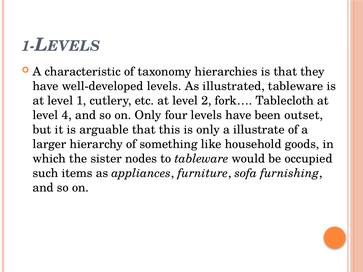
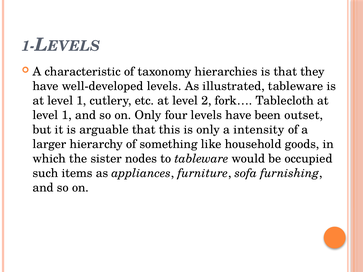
4: 4 -> 1 (67, 115)
illustrate: illustrate -> intensity (259, 130)
